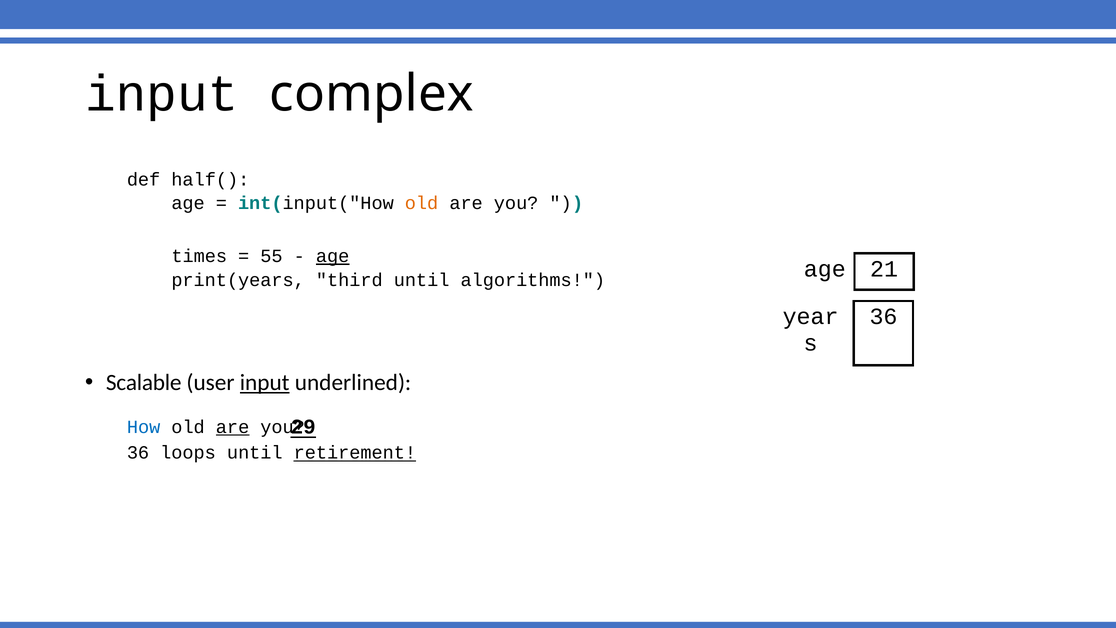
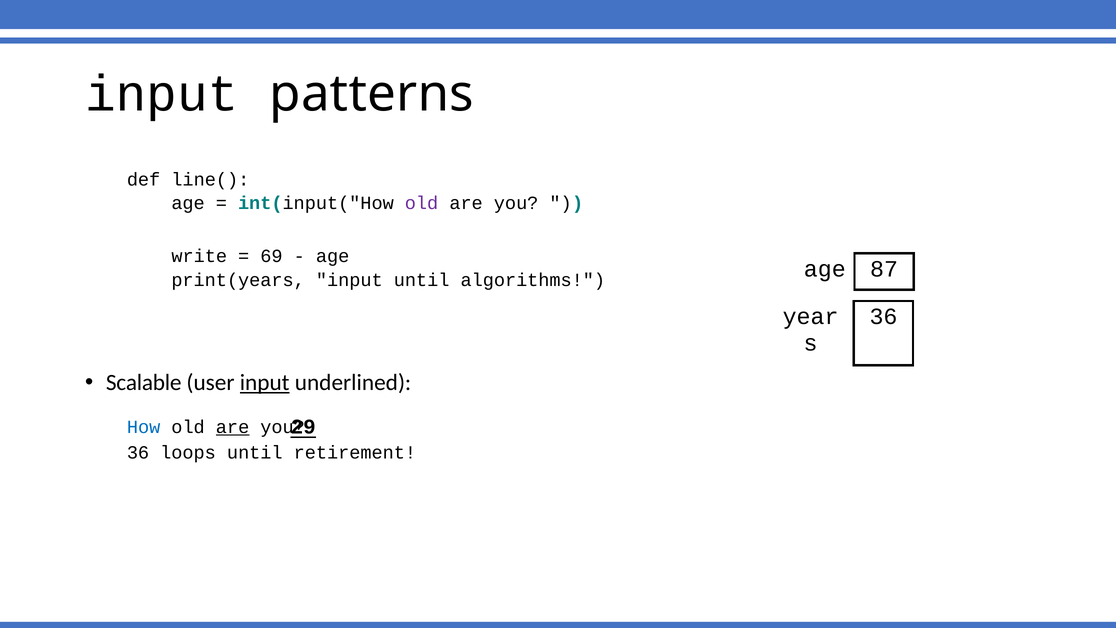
complex: complex -> patterns (372, 94)
half(: half( -> line( (210, 179)
old colour: orange -> purple (422, 203)
times: times -> write (199, 256)
55: 55 -> 69 (271, 256)
age underline: present -> none (333, 256)
21: 21 -> 87 (884, 269)
print(years third: third -> input (349, 280)
retirement underline: present -> none (355, 453)
